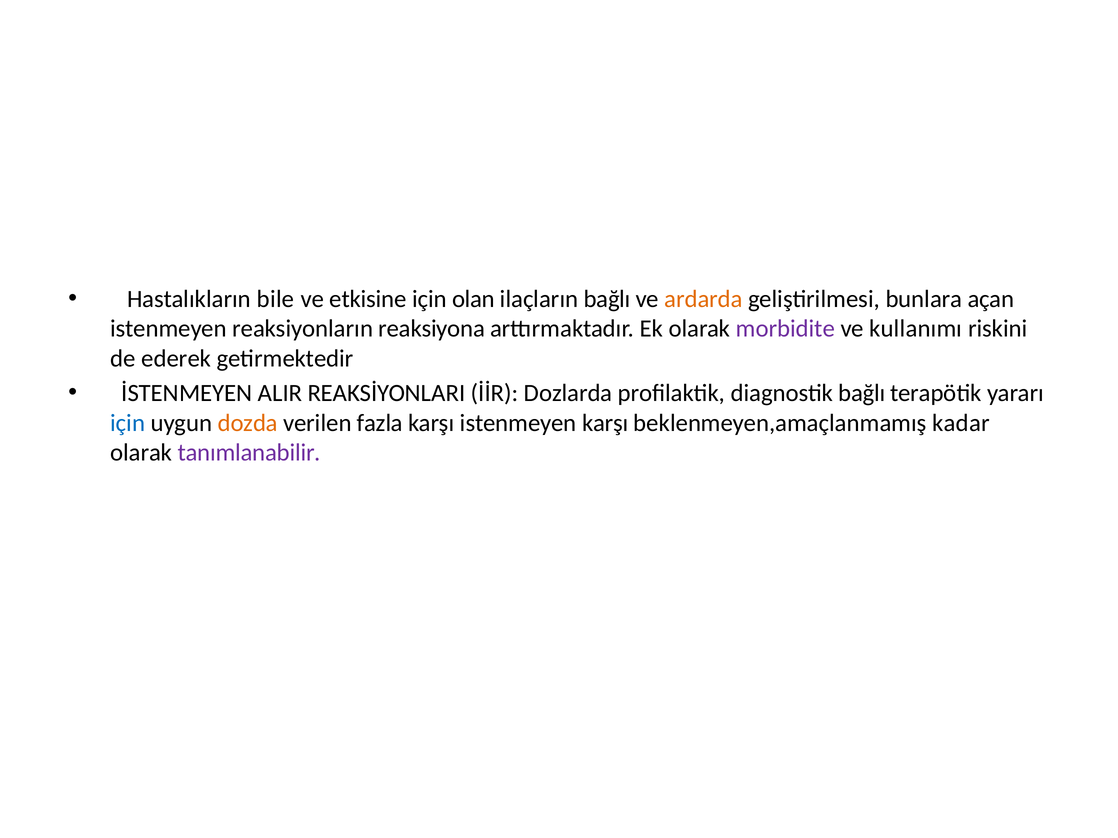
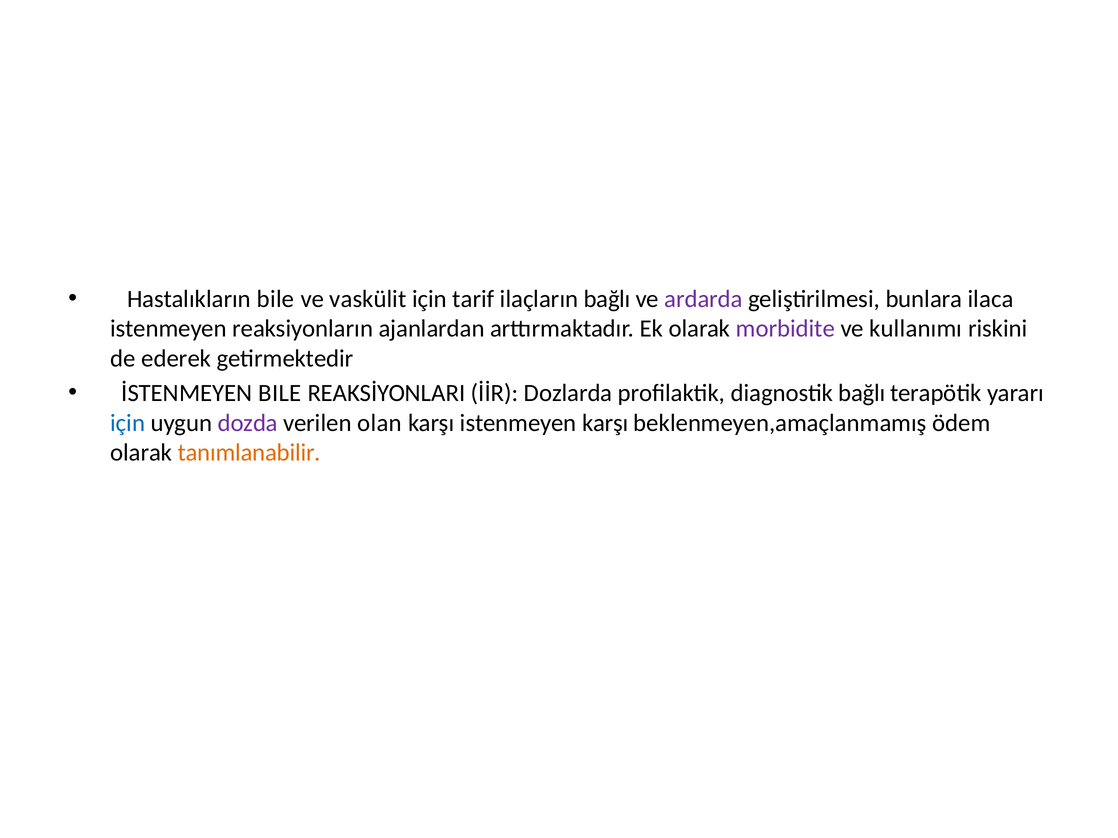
etkisine: etkisine -> vaskülit (368, 299)
olan: olan -> tarif (473, 299)
ardarda colour: orange -> purple (704, 299)
açan: açan -> ilaca (991, 299)
reaksiyona: reaksiyona -> ajanlardan (432, 329)
İSTENMEYEN ALIR: ALIR -> BILE (280, 393)
dozda colour: orange -> purple (248, 423)
fazla: fazla -> olan (380, 423)
kadar: kadar -> ödem (961, 423)
tanımlanabilir colour: purple -> orange (249, 453)
